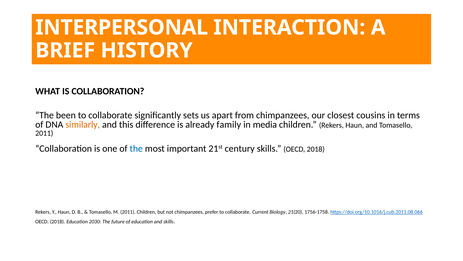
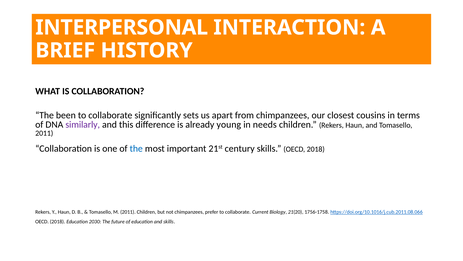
similarly colour: orange -> purple (83, 125)
family: family -> young (229, 125)
media: media -> needs (265, 125)
